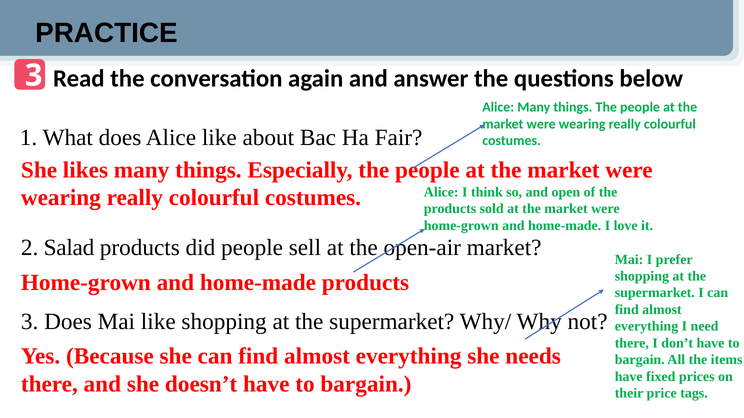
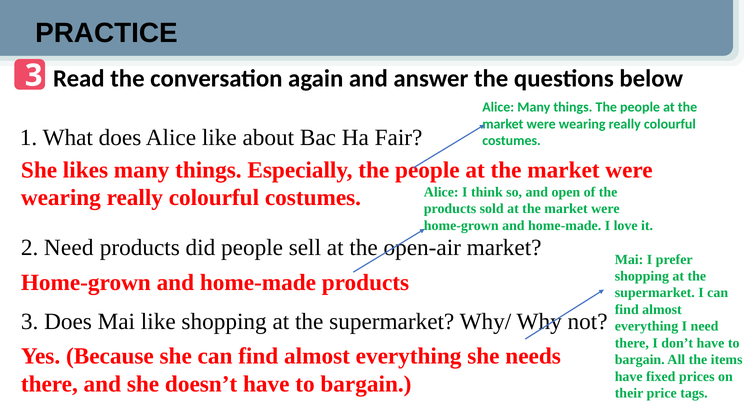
2 Salad: Salad -> Need (69, 248)
